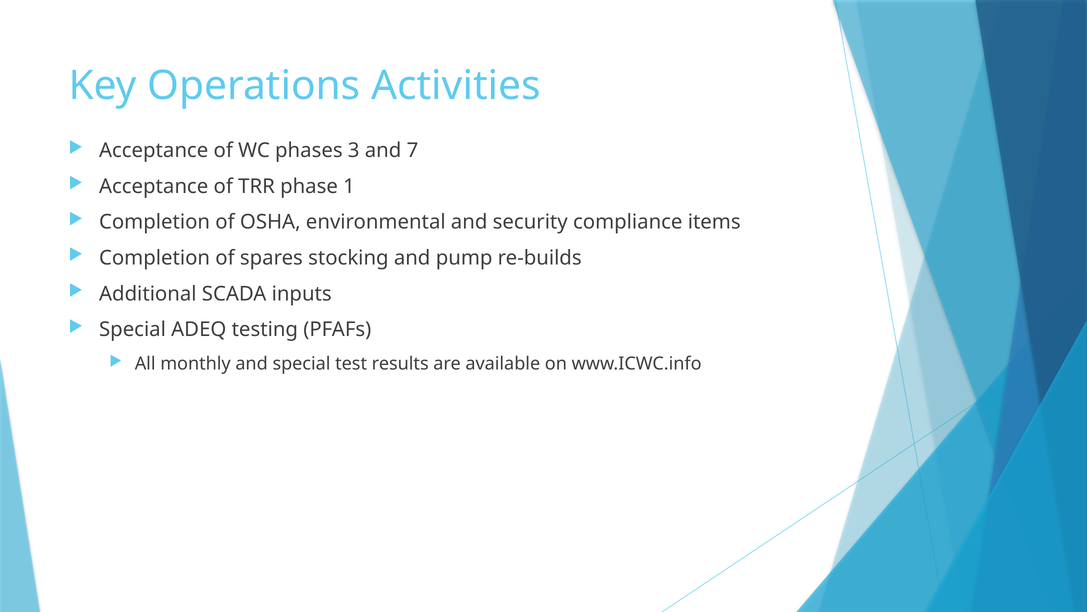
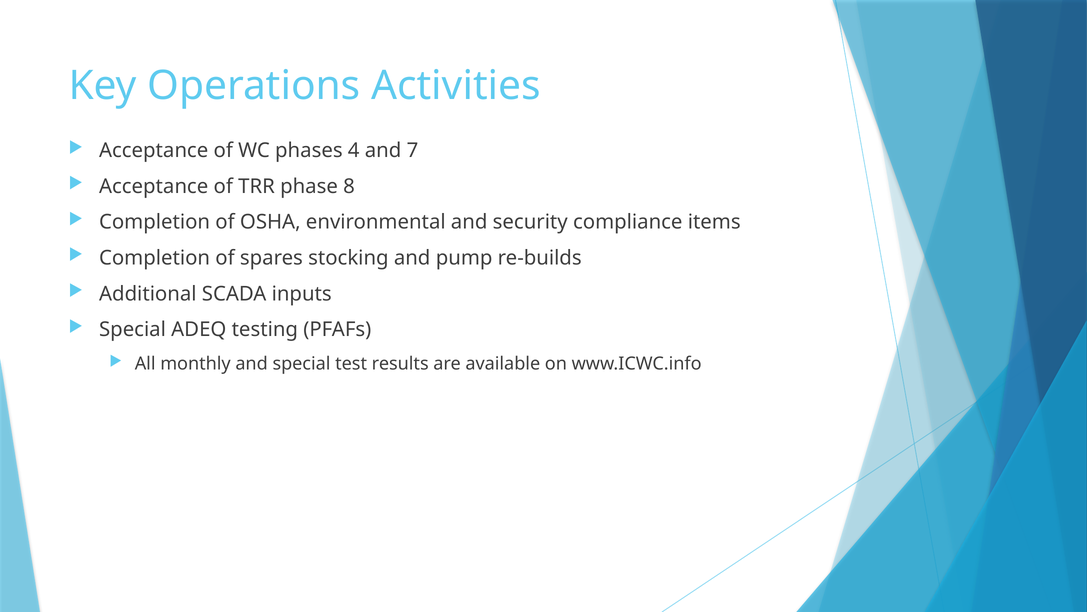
3: 3 -> 4 (354, 150)
1: 1 -> 8 (349, 186)
